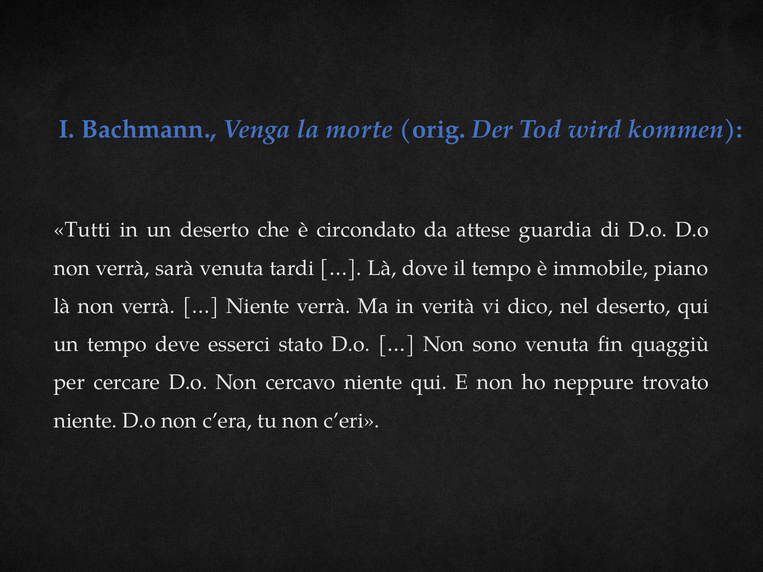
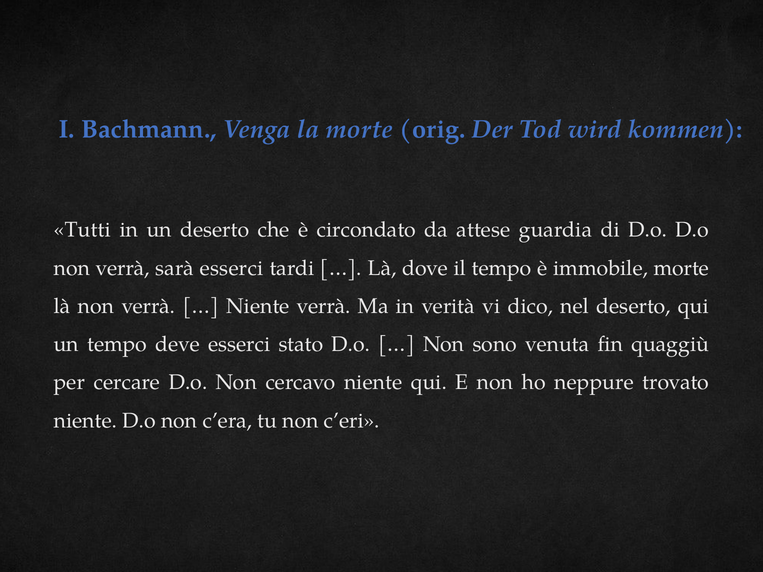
sarà venuta: venuta -> esserci (232, 268)
immobile piano: piano -> morte (681, 268)
